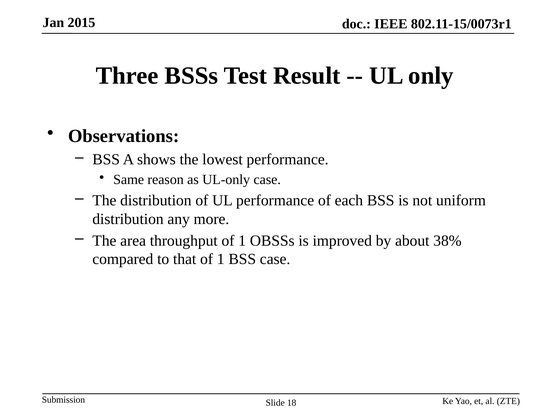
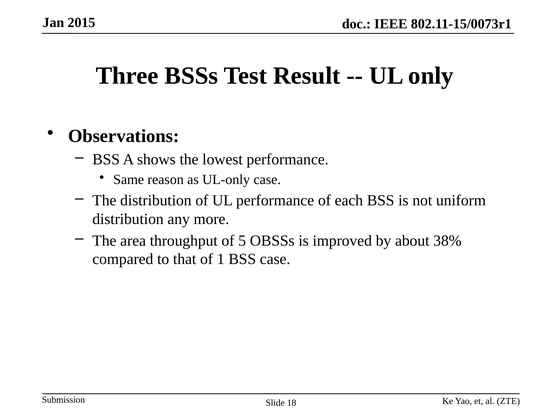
throughput of 1: 1 -> 5 (242, 241)
